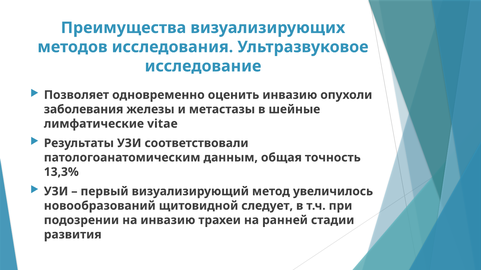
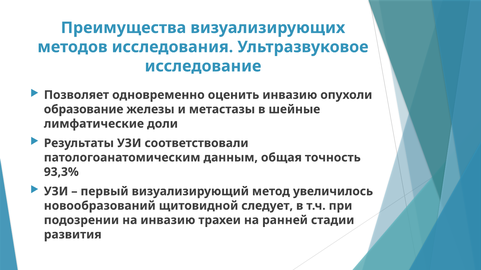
заболевания: заболевания -> образование (84, 110)
vitae: vitae -> доли (162, 124)
13,3%: 13,3% -> 93,3% (61, 172)
